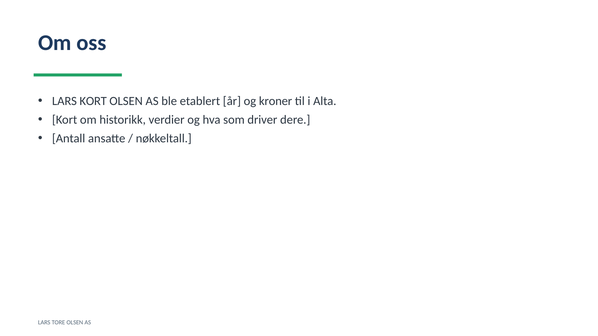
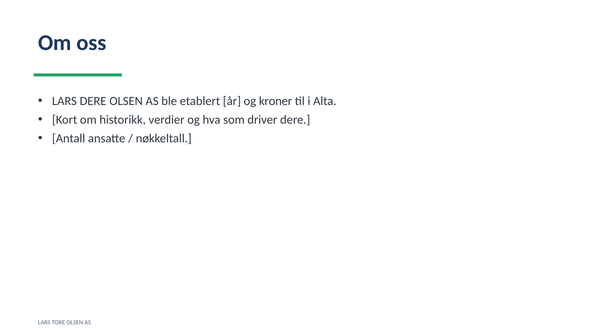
LARS KORT: KORT -> DERE (93, 101)
